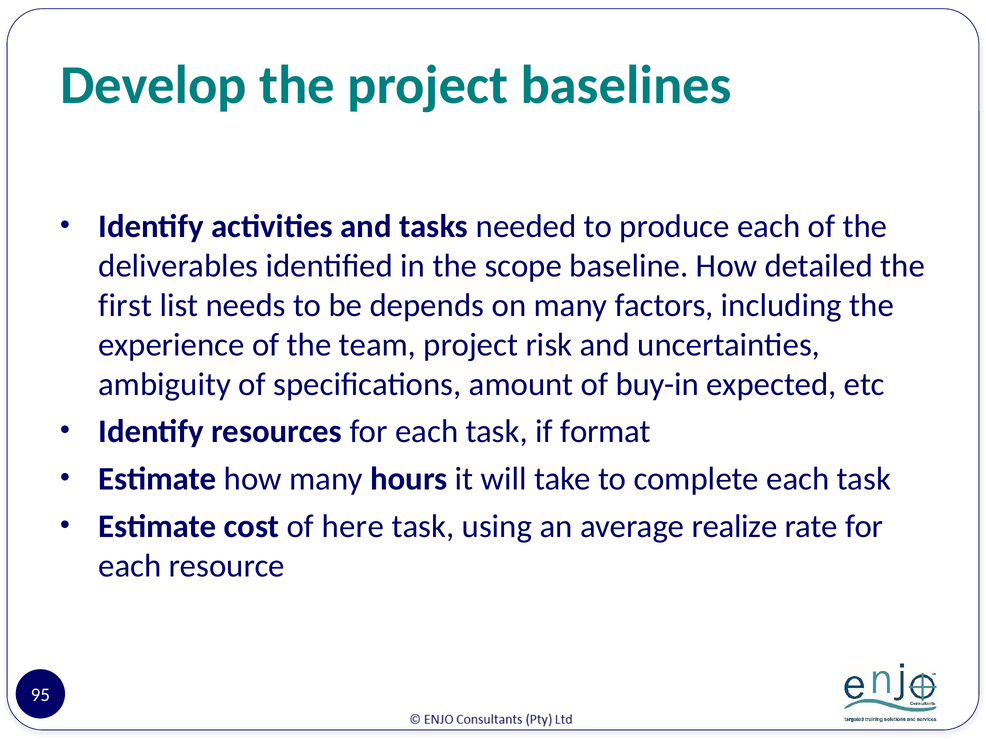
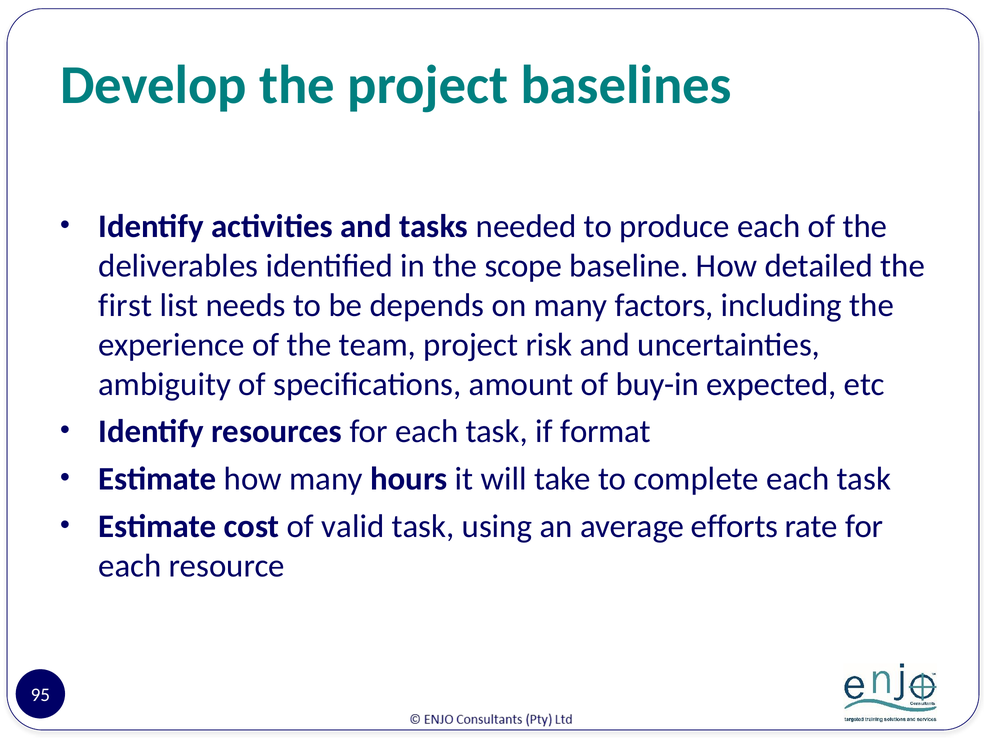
here: here -> valid (353, 527)
realize: realize -> efforts (735, 527)
